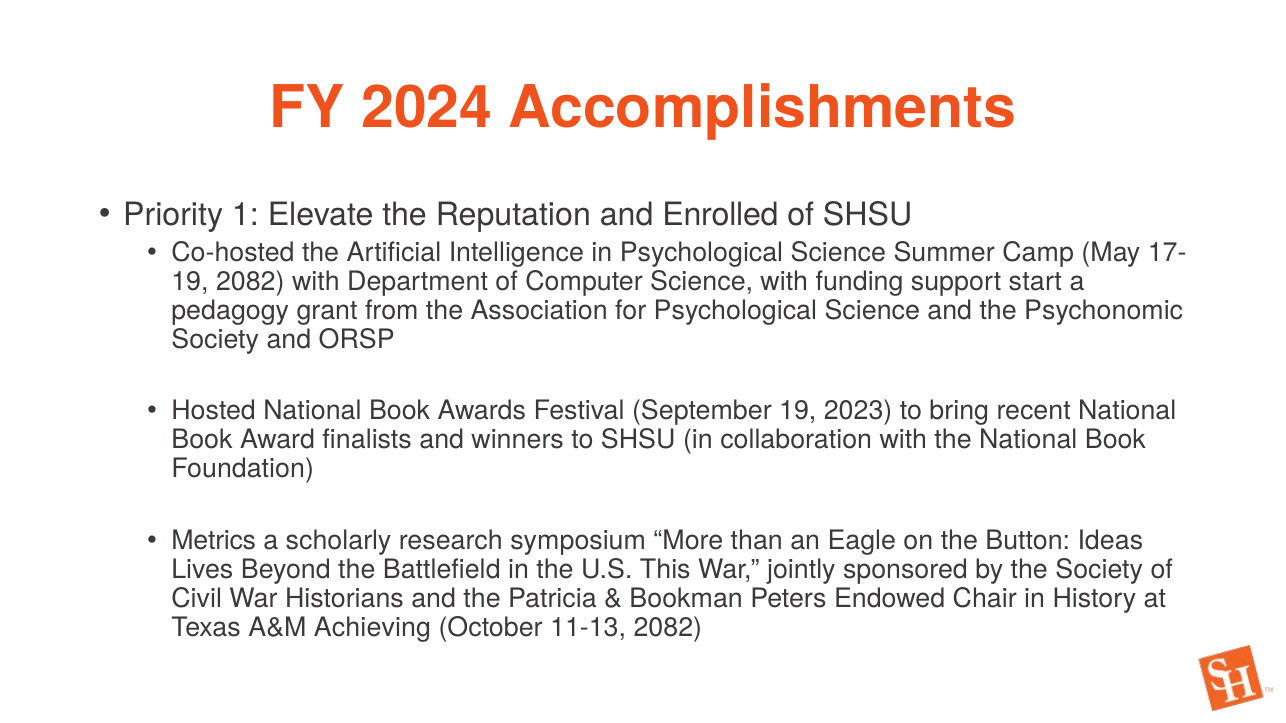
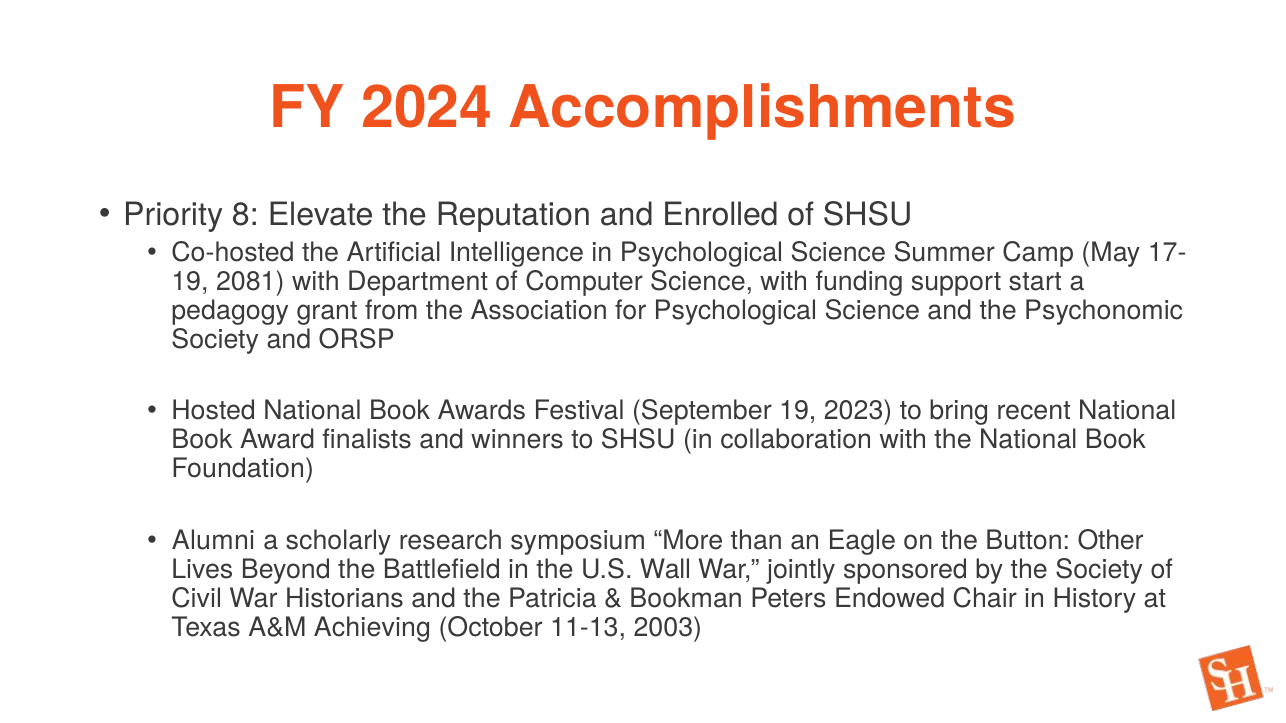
1: 1 -> 8 (245, 215)
19 2082: 2082 -> 2081 (250, 282)
Metrics: Metrics -> Alumni (213, 541)
Ideas: Ideas -> Other (1111, 541)
This: This -> Wall (665, 570)
11-13 2082: 2082 -> 2003 (668, 628)
